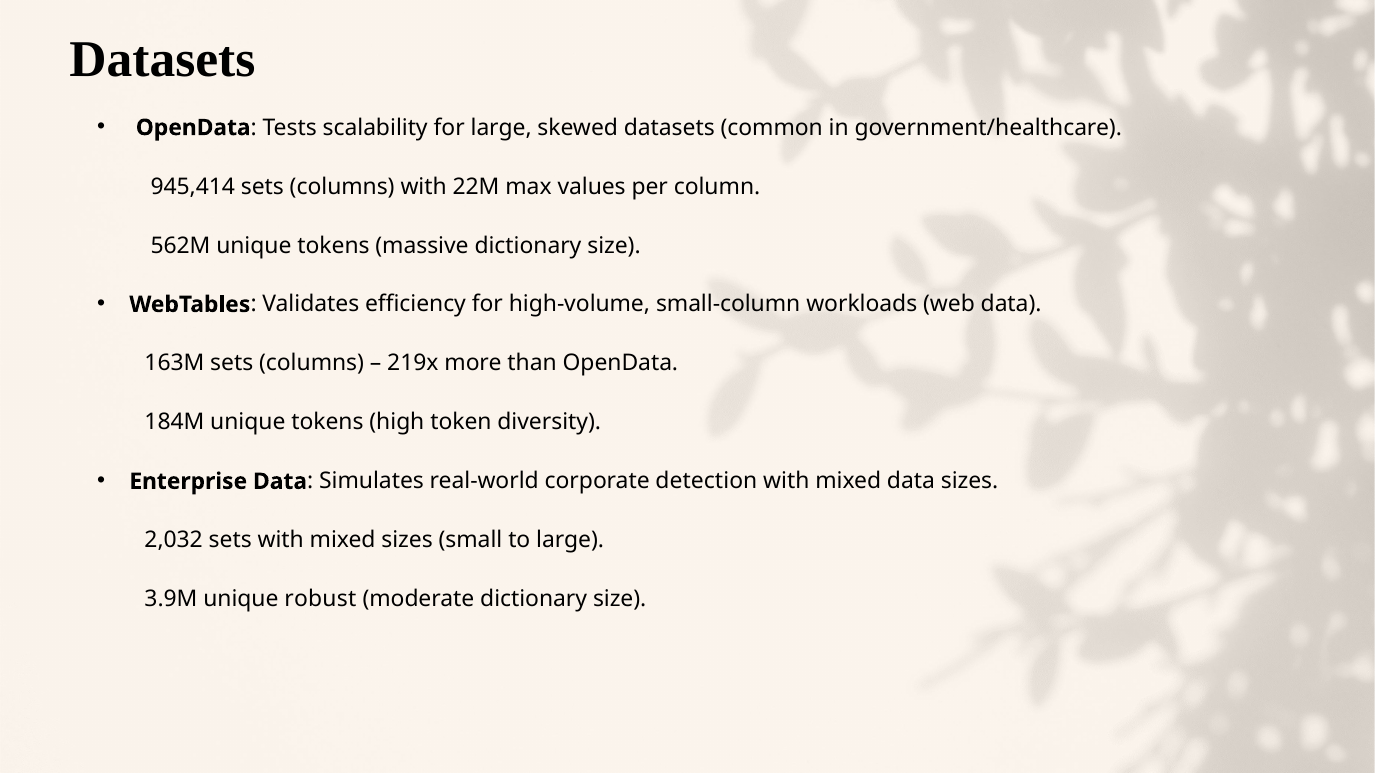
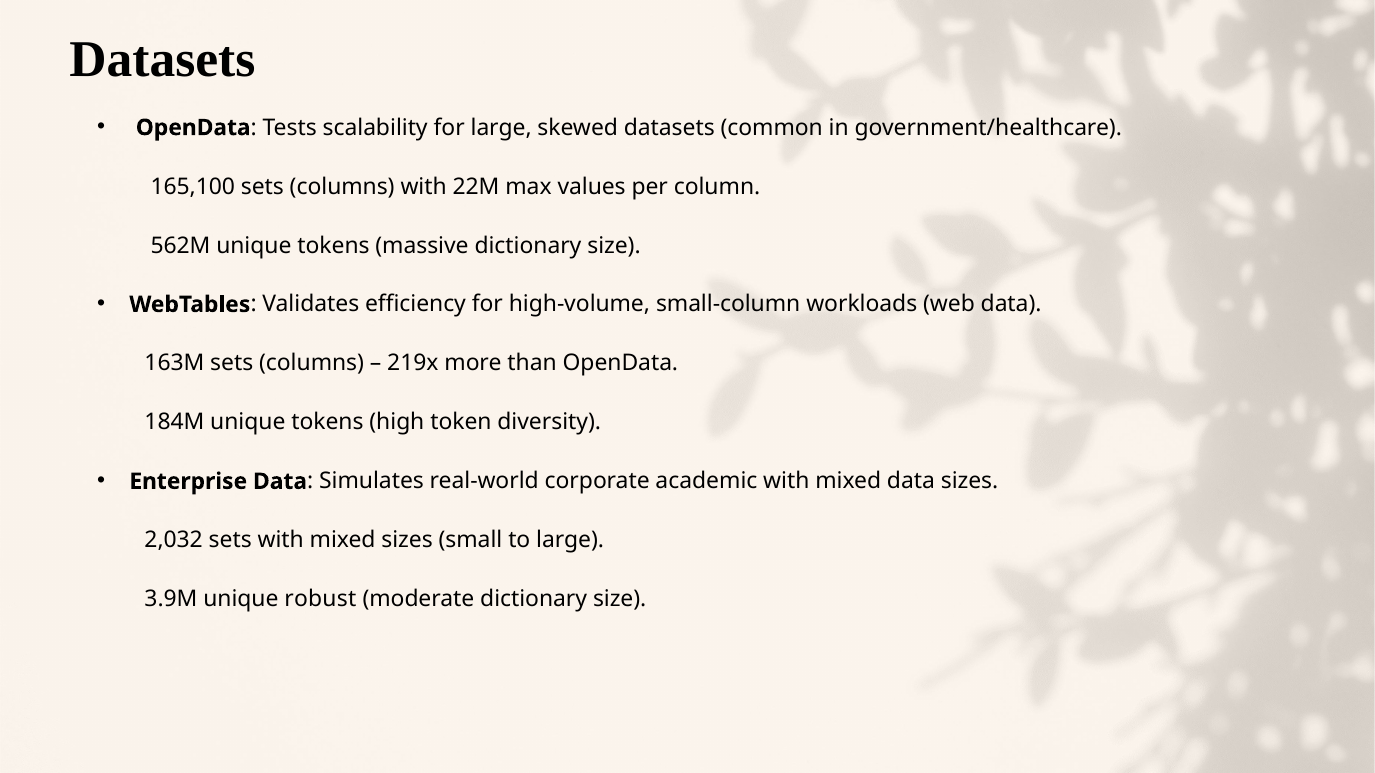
945,414: 945,414 -> 165,100 (193, 187)
detection: detection -> academic (706, 482)
